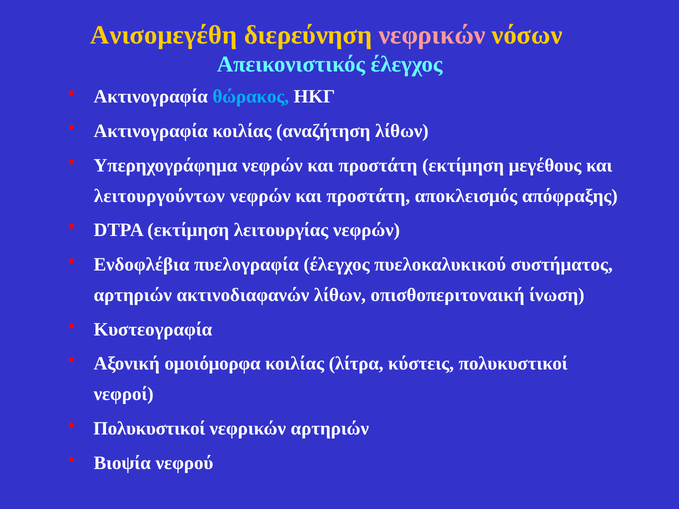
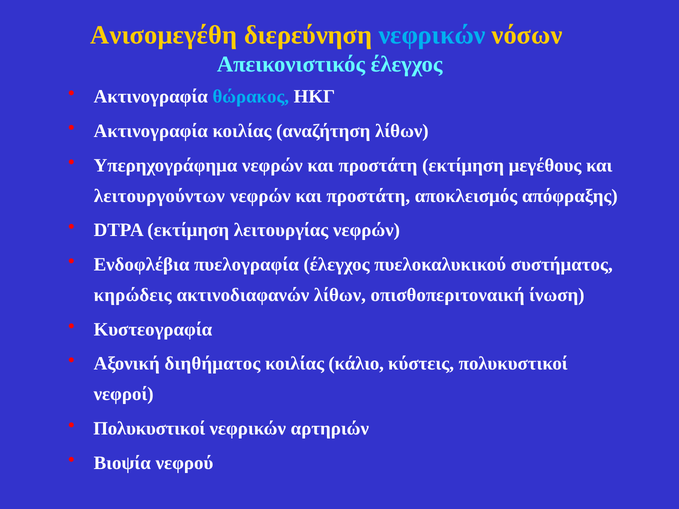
νεφρικών colour: pink -> light blue (432, 35)
αρτηριών: αρτηριών -> κηρώδεις (133, 295)
ομοιόμορφα: ομοιόμορφα -> διηθήματος (212, 364)
λίτρα: λίτρα -> κάλιο (356, 364)
